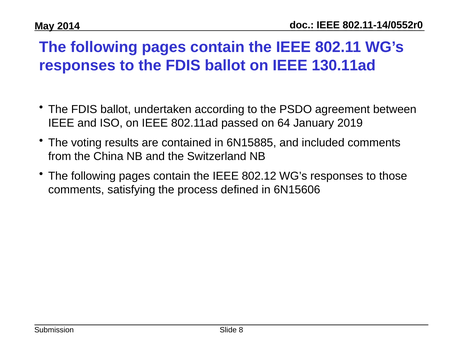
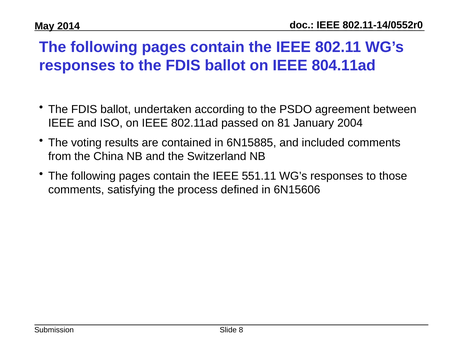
130.11ad: 130.11ad -> 804.11ad (344, 65)
64: 64 -> 81 (284, 123)
2019: 2019 -> 2004 (350, 123)
802.12: 802.12 -> 551.11 (259, 176)
